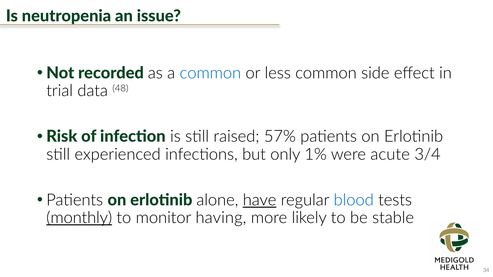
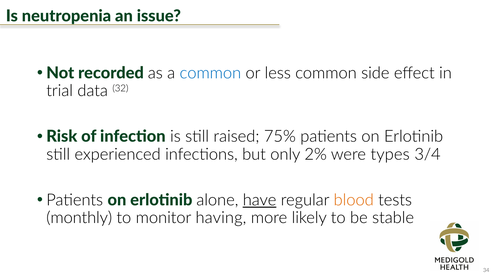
48: 48 -> 32 (120, 88)
57%: 57% -> 75% (280, 137)
1%: 1% -> 2% (316, 154)
acute: acute -> types (390, 154)
blood colour: blue -> orange (354, 200)
monthly underline: present -> none (79, 218)
